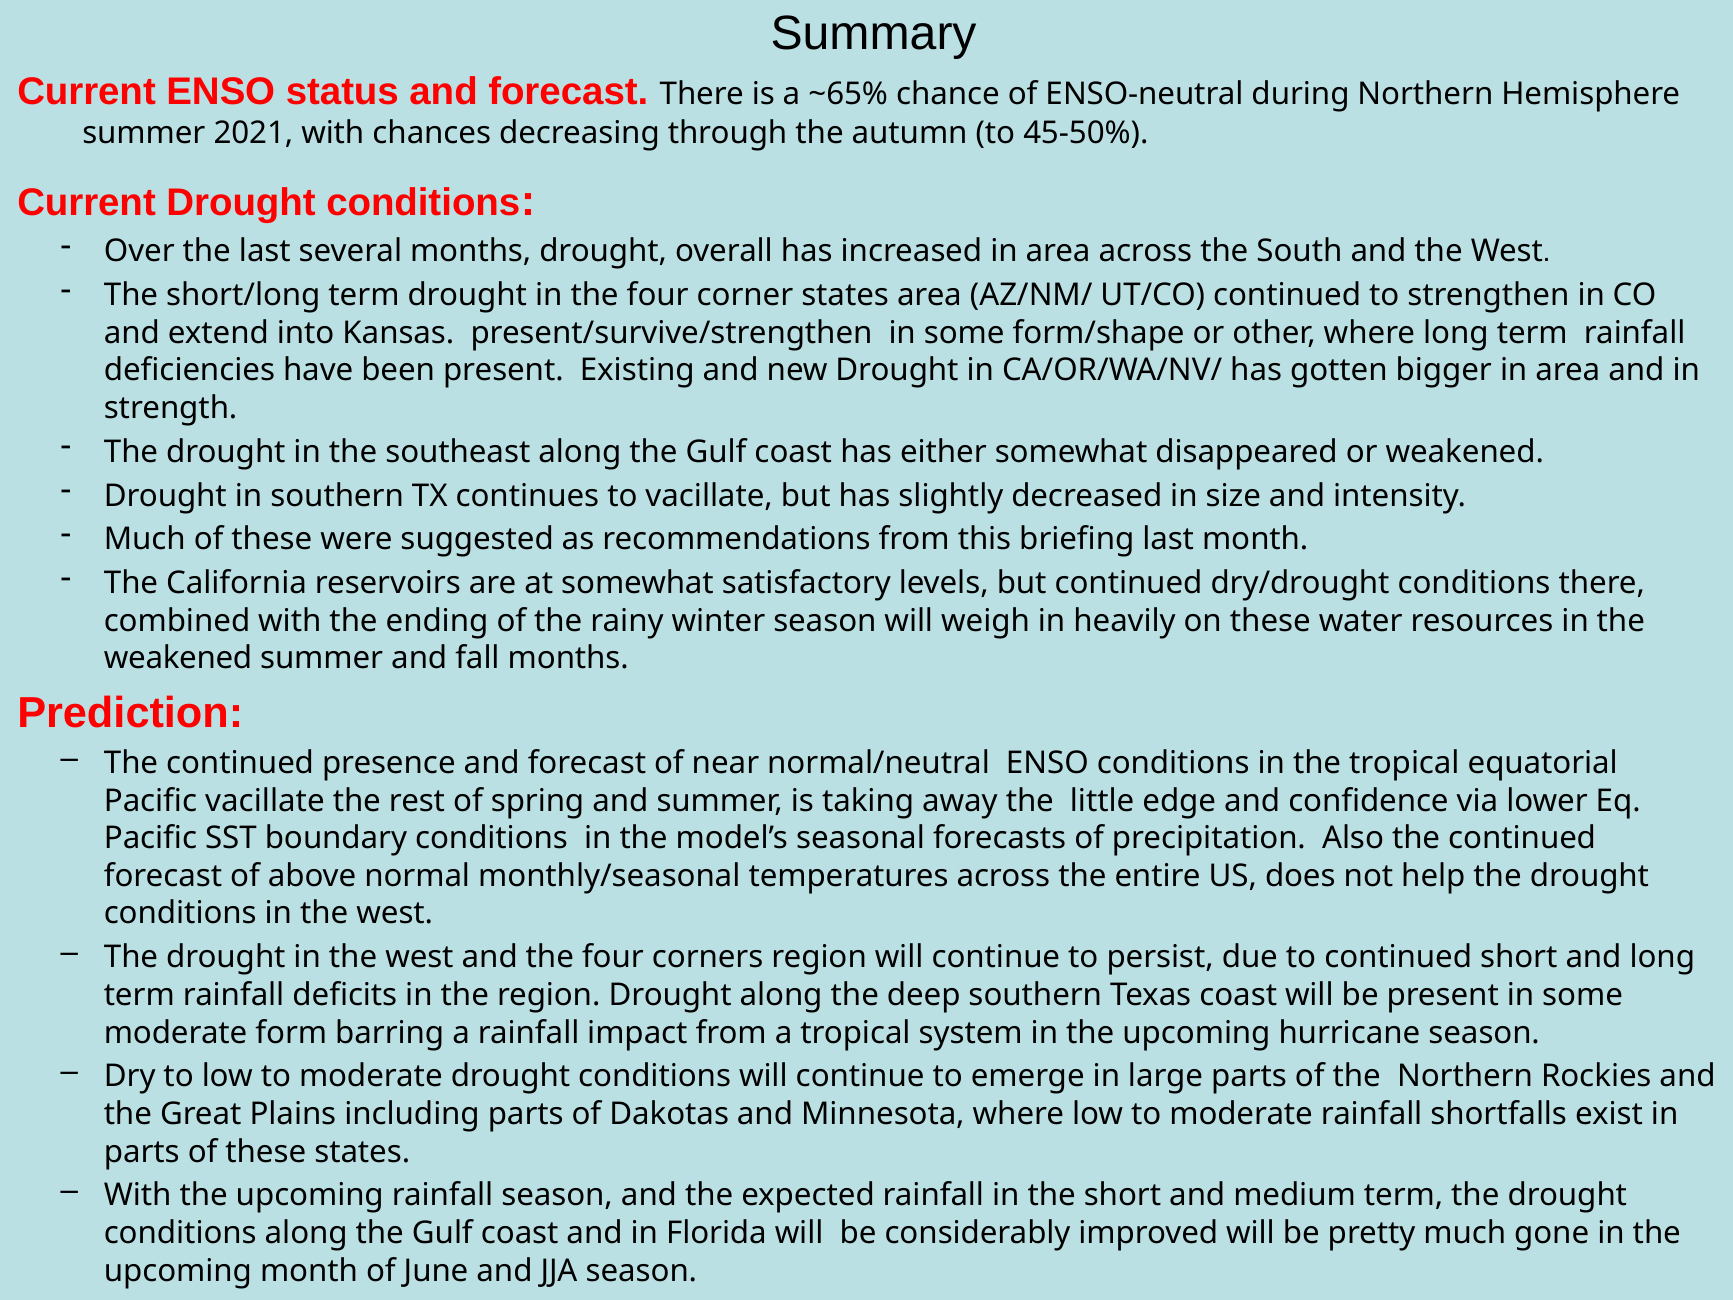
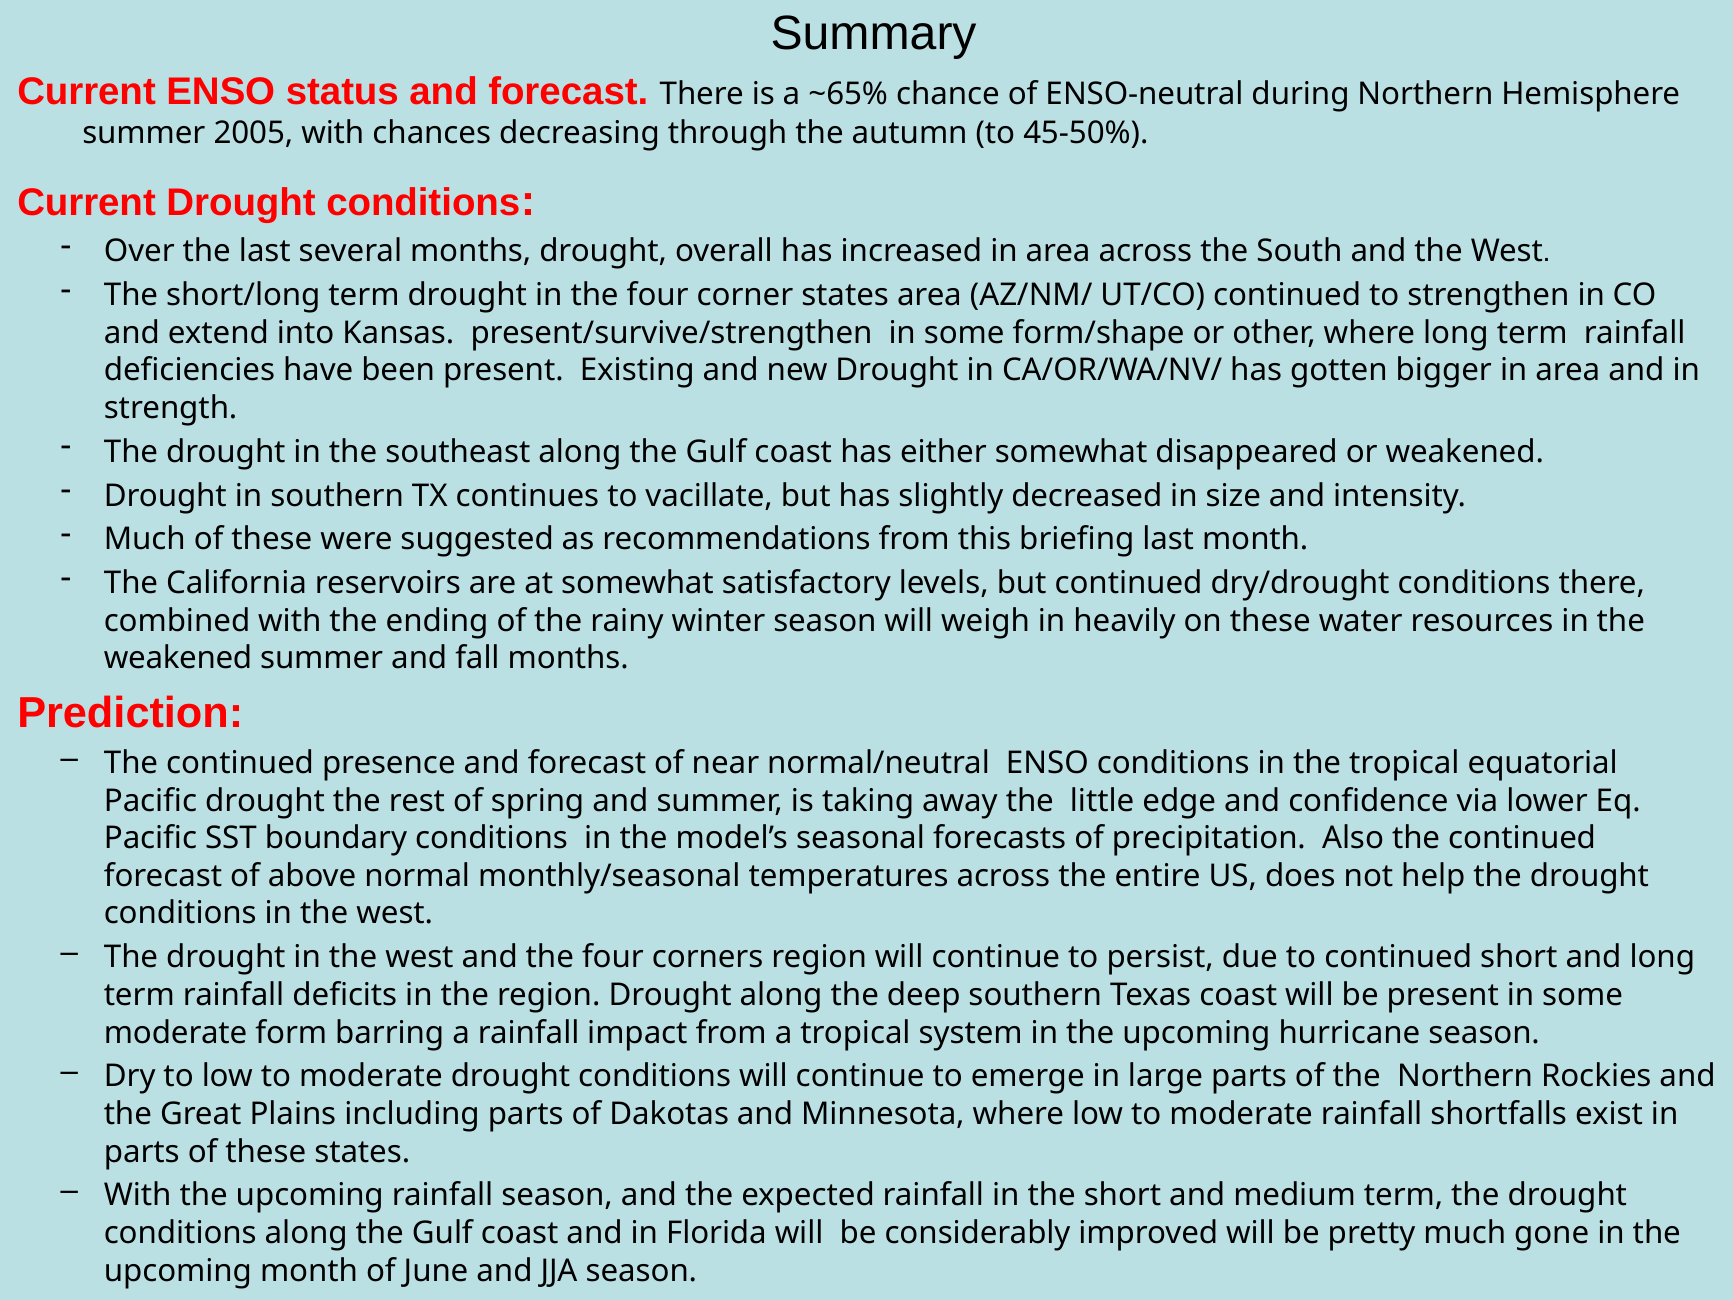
2021: 2021 -> 2005 (253, 134)
Pacific vacillate: vacillate -> drought (265, 801)
